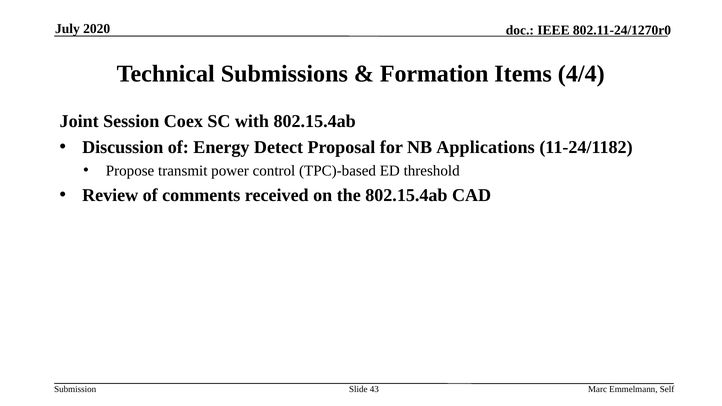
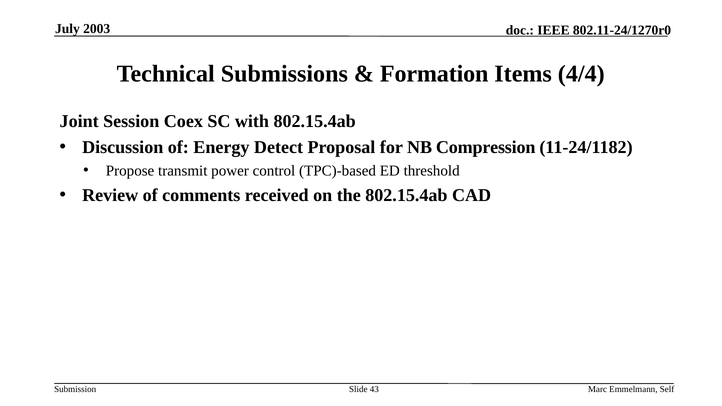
2020: 2020 -> 2003 (97, 29)
Applications: Applications -> Compression (486, 147)
